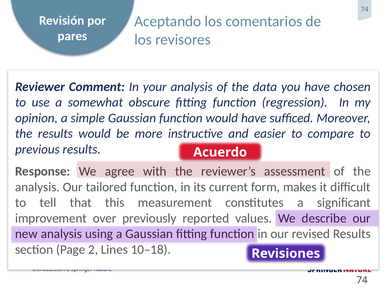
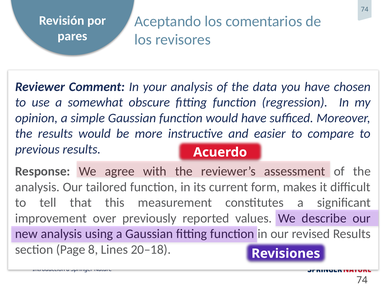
2: 2 -> 8 (93, 250)
10–18: 10–18 -> 20–18 (151, 250)
